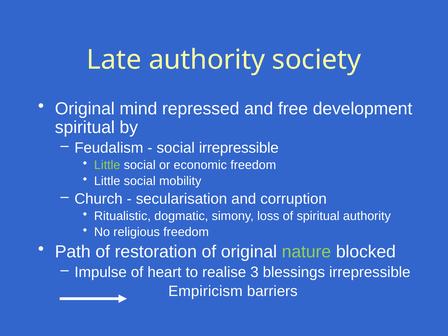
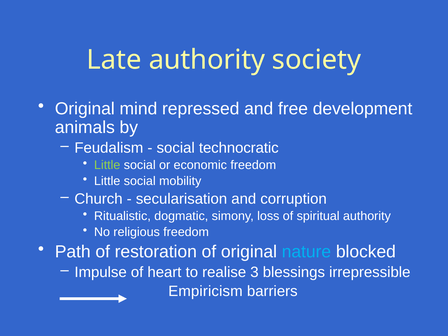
spiritual: spiritual -> animals (85, 127)
social irrepressible: irrepressible -> technocratic (239, 148)
nature colour: light green -> light blue (306, 252)
